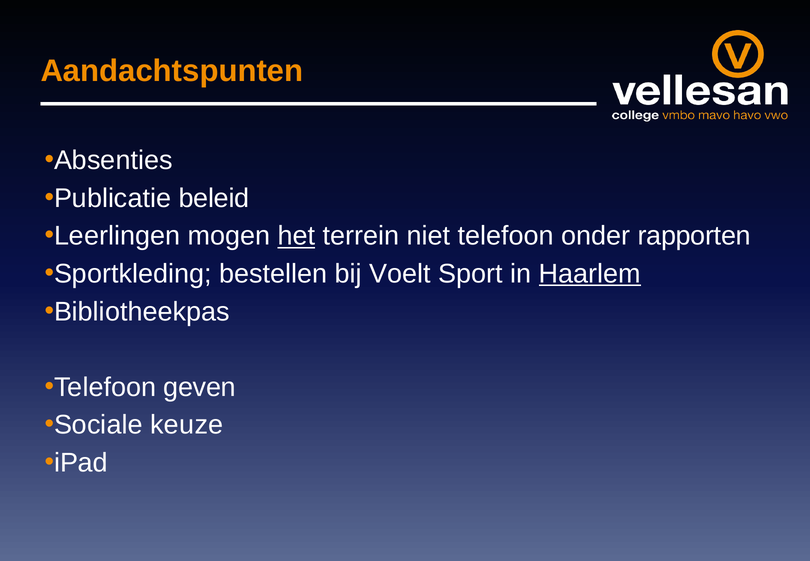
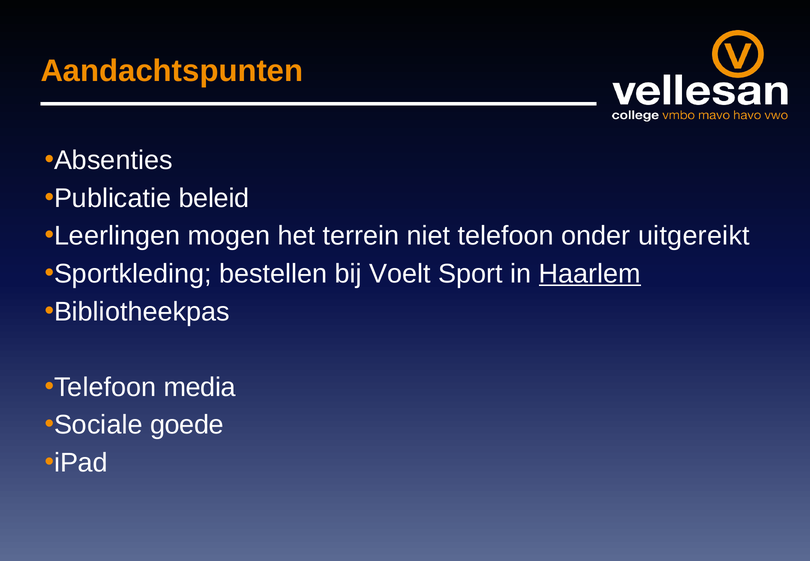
het underline: present -> none (296, 236)
rapporten: rapporten -> uitgereikt (694, 236)
geven: geven -> media (200, 387)
keuze: keuze -> goede (187, 425)
